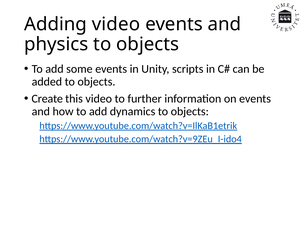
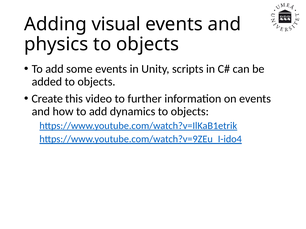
Adding video: video -> visual (116, 24)
